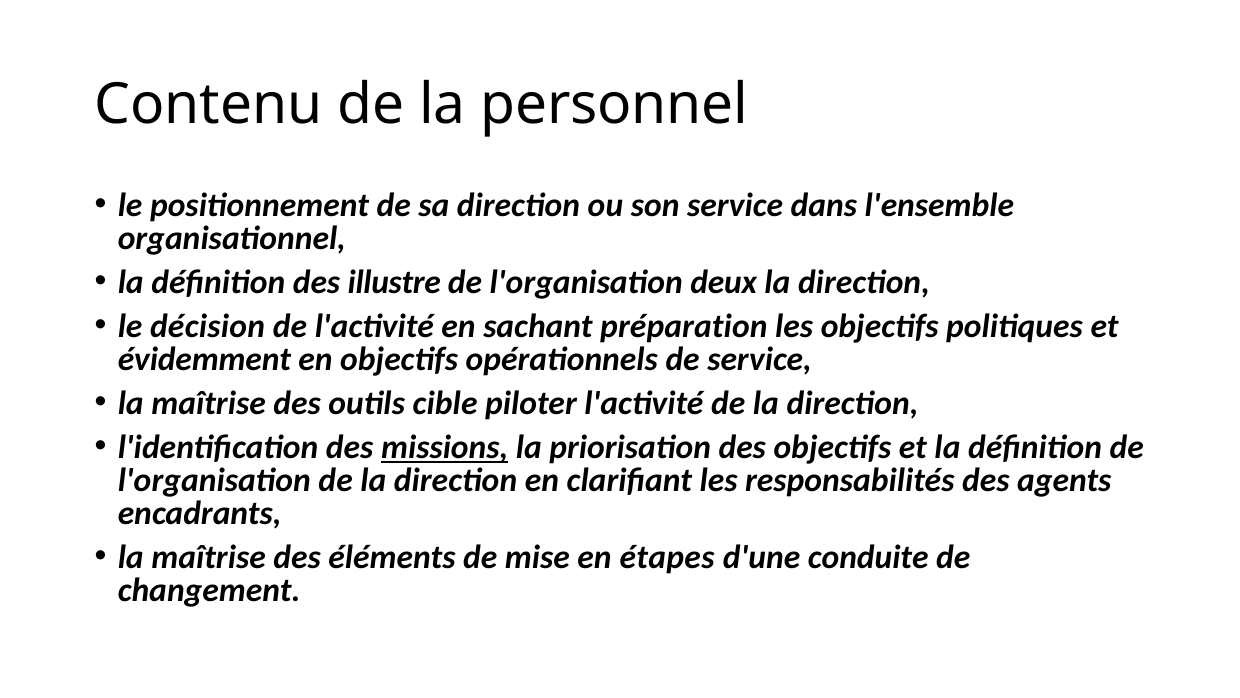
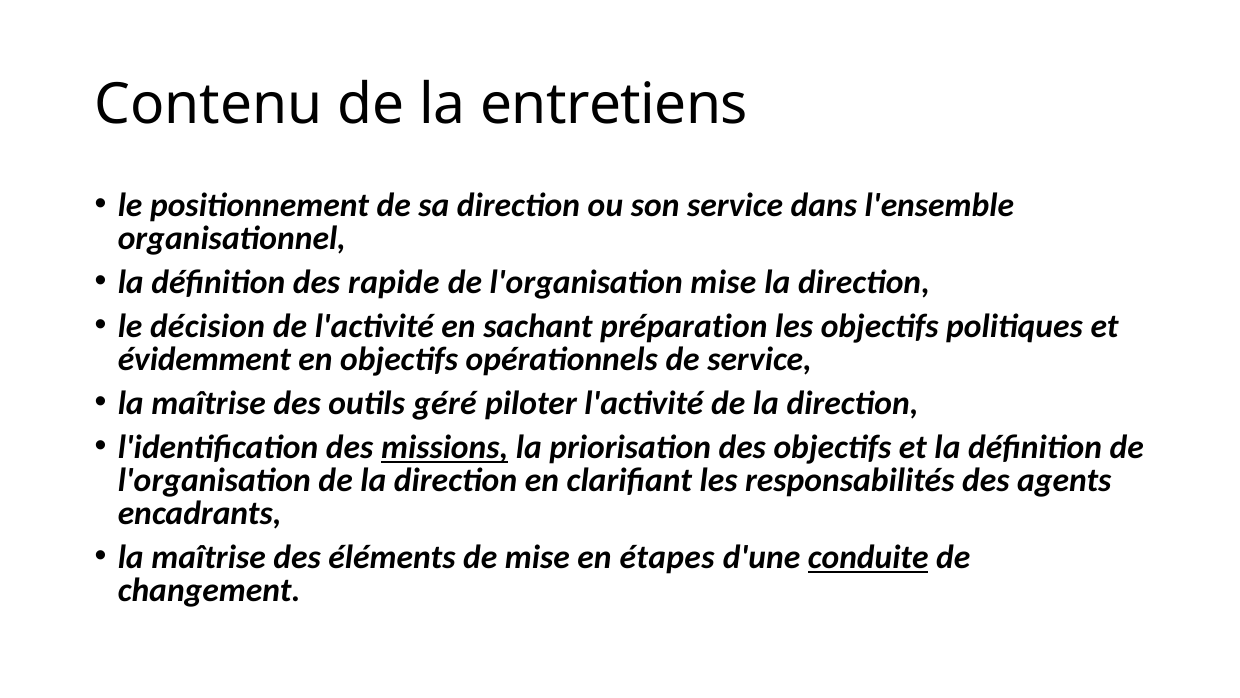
personnel: personnel -> entretiens (614, 104)
illustre: illustre -> rapide (394, 282)
l'organisation deux: deux -> mise (723, 282)
cible: cible -> géré (445, 403)
conduite underline: none -> present (868, 557)
